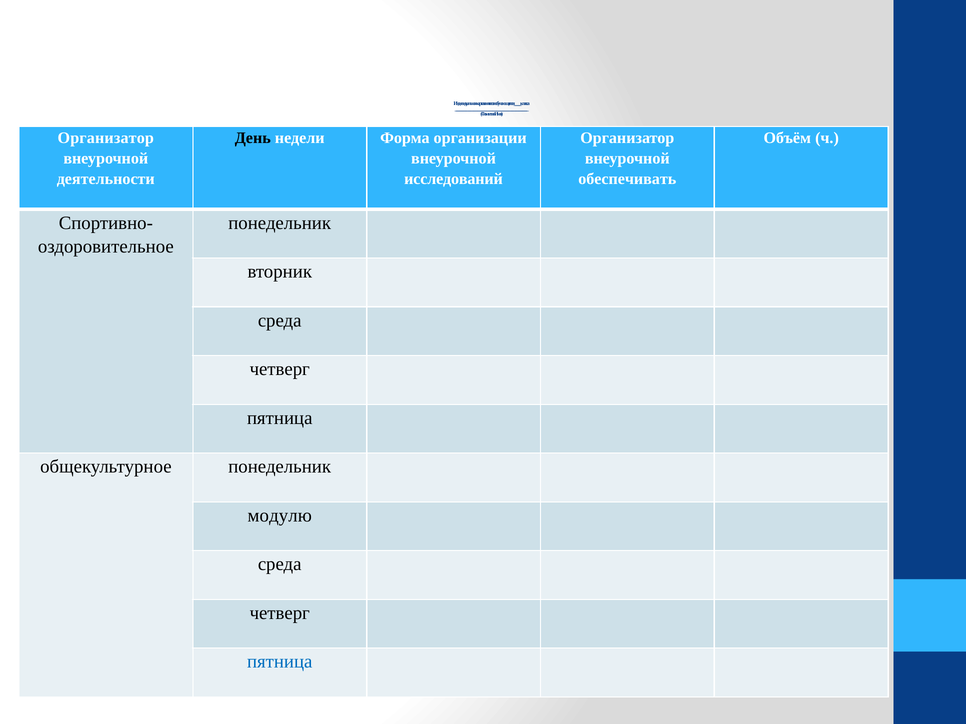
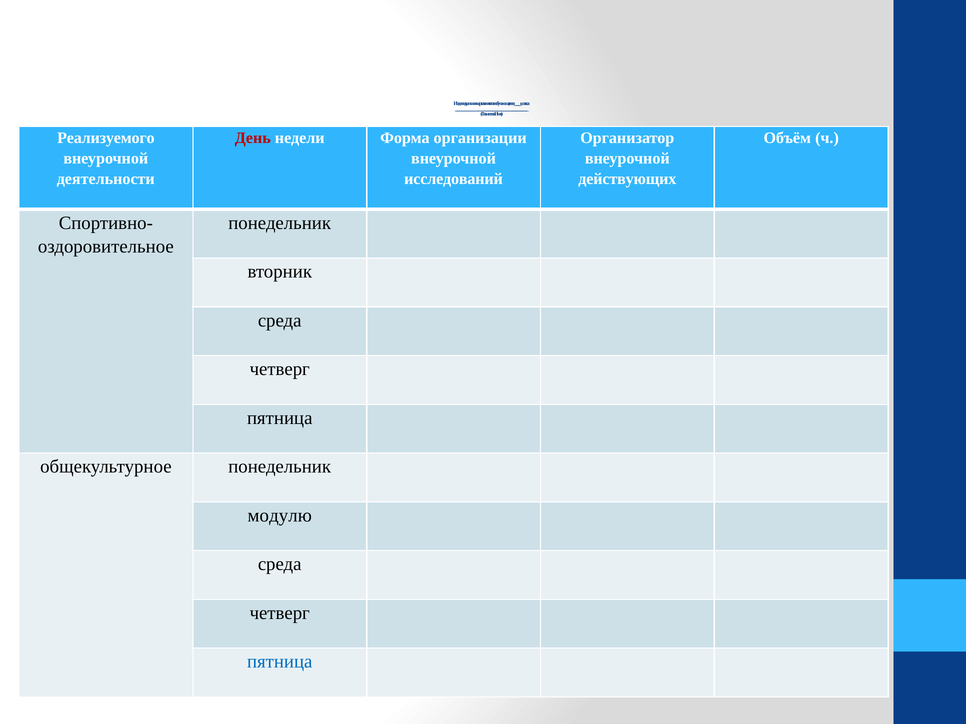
Организатор: Организатор -> Реализуемого (106, 138)
День colour: black -> red (253, 138)
обеспечивать: обеспечивать -> действующих (627, 179)
